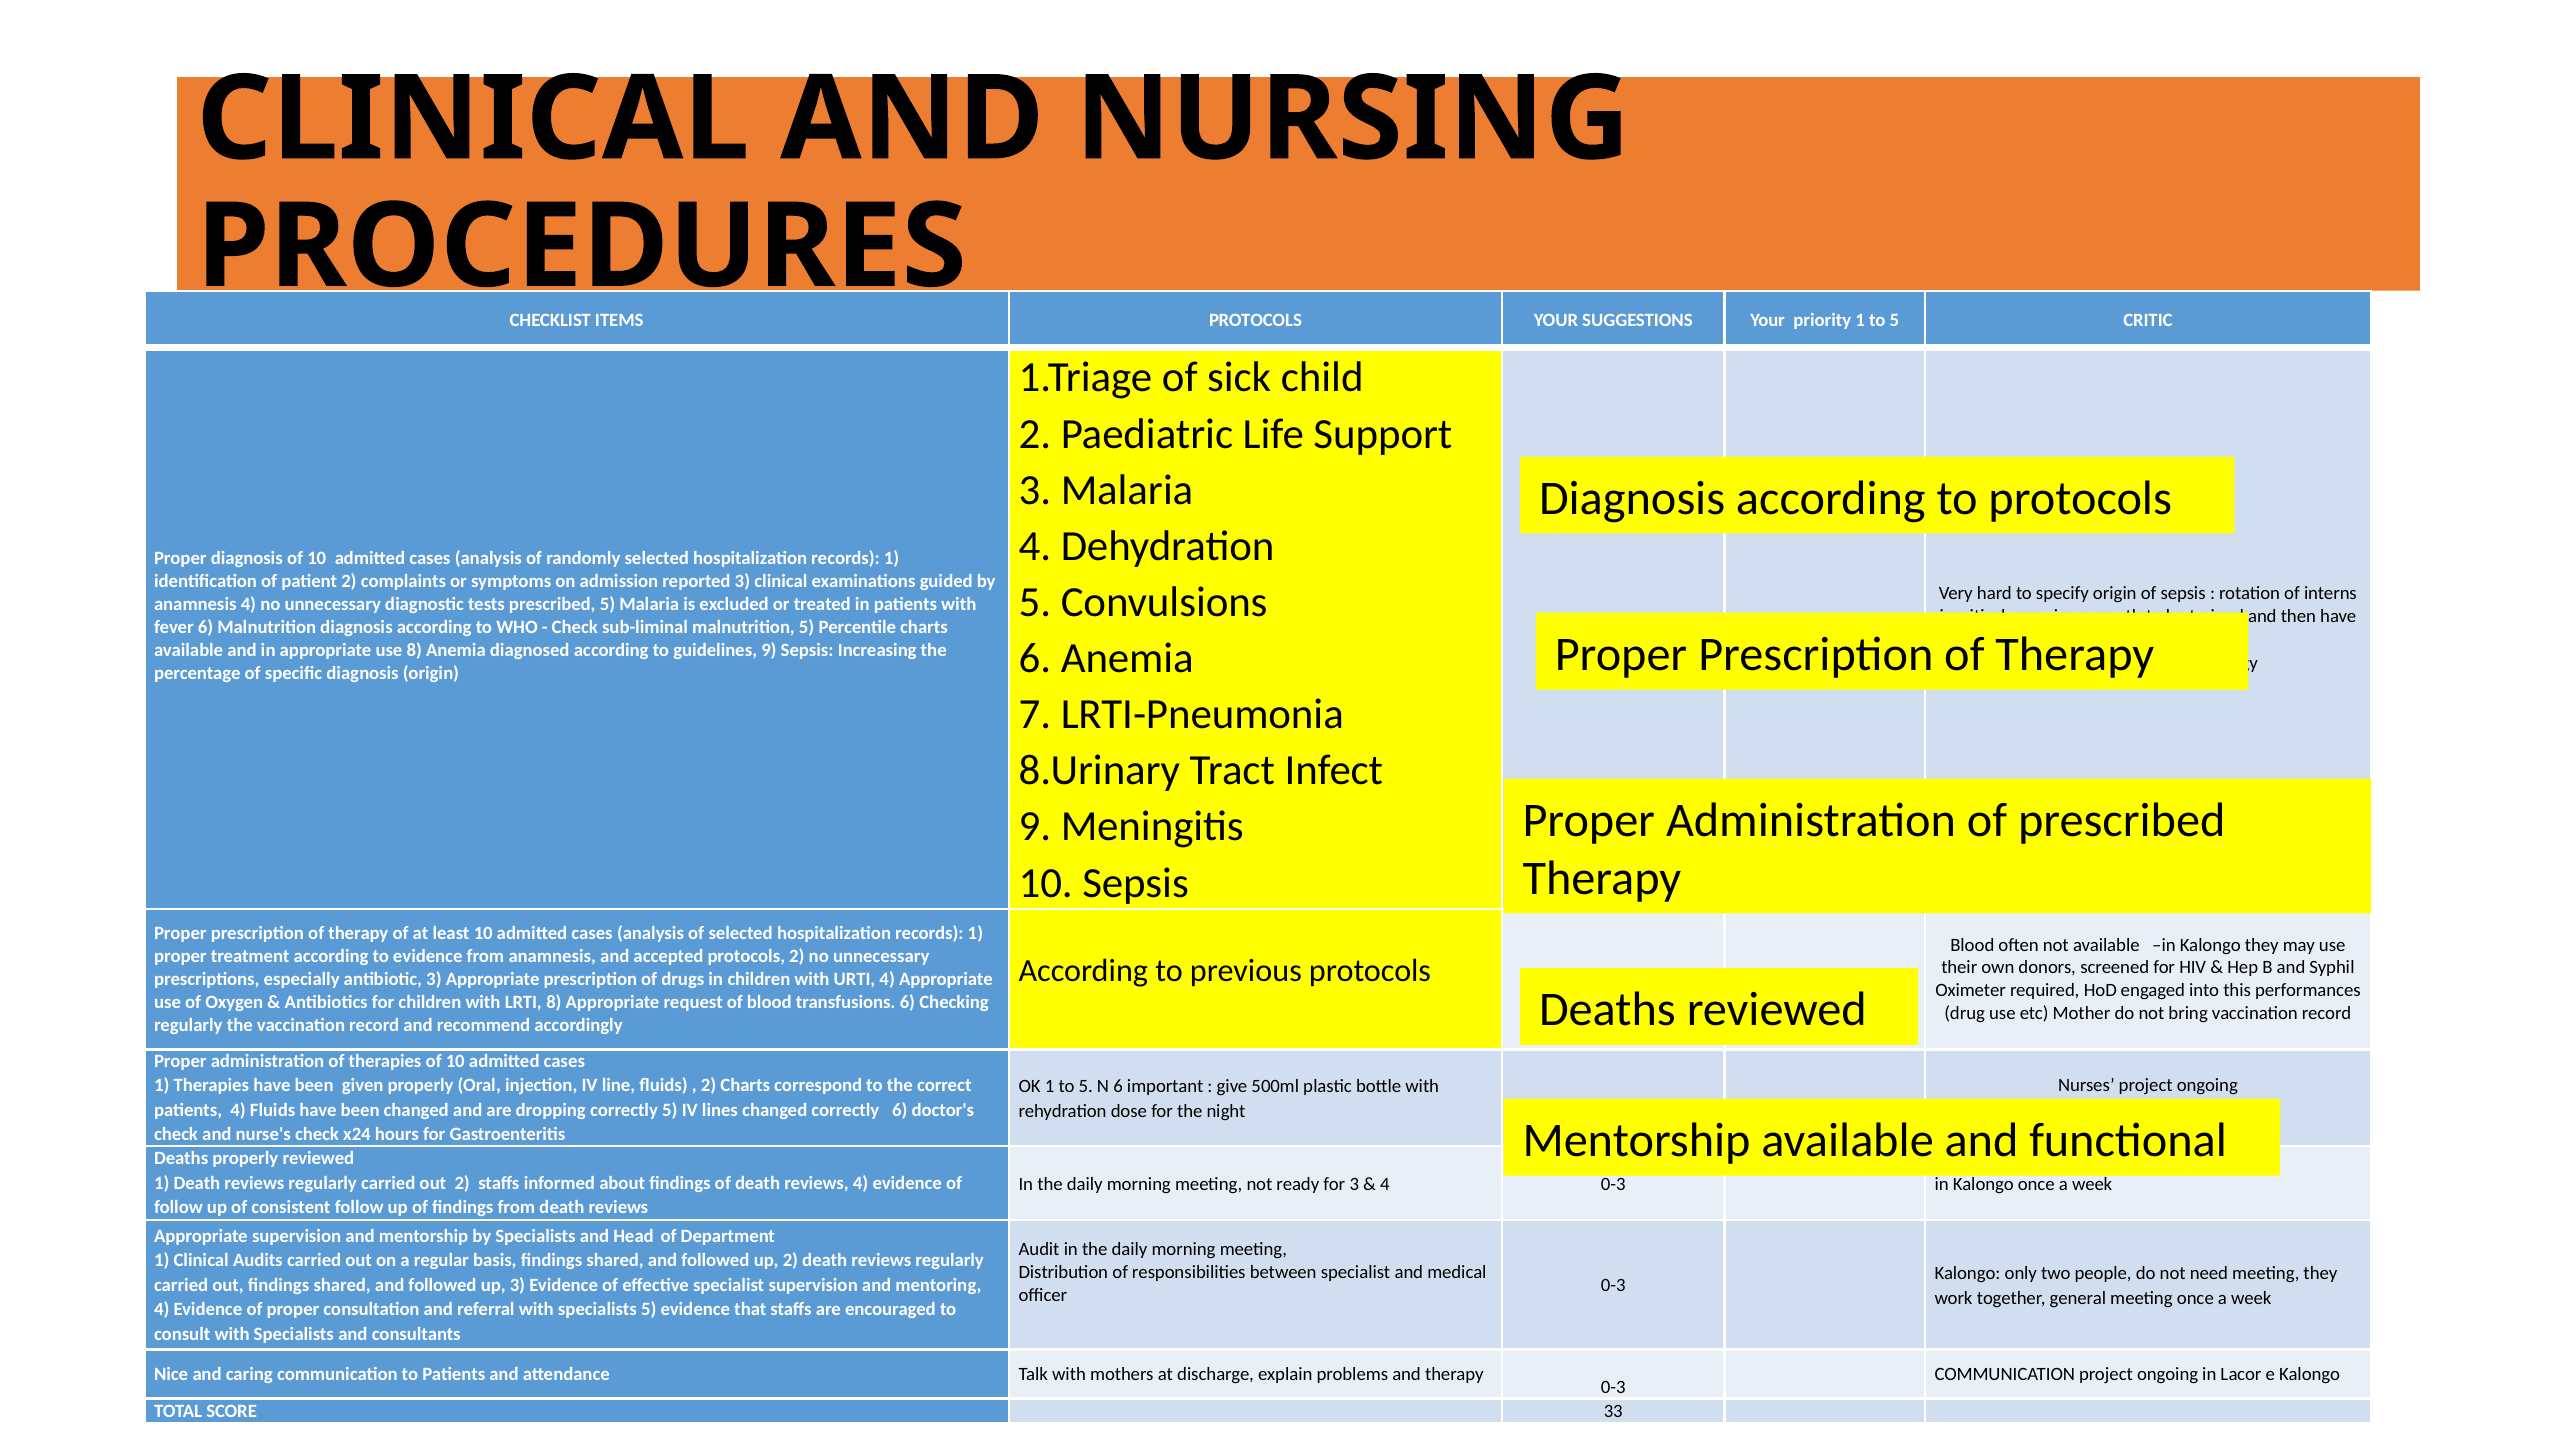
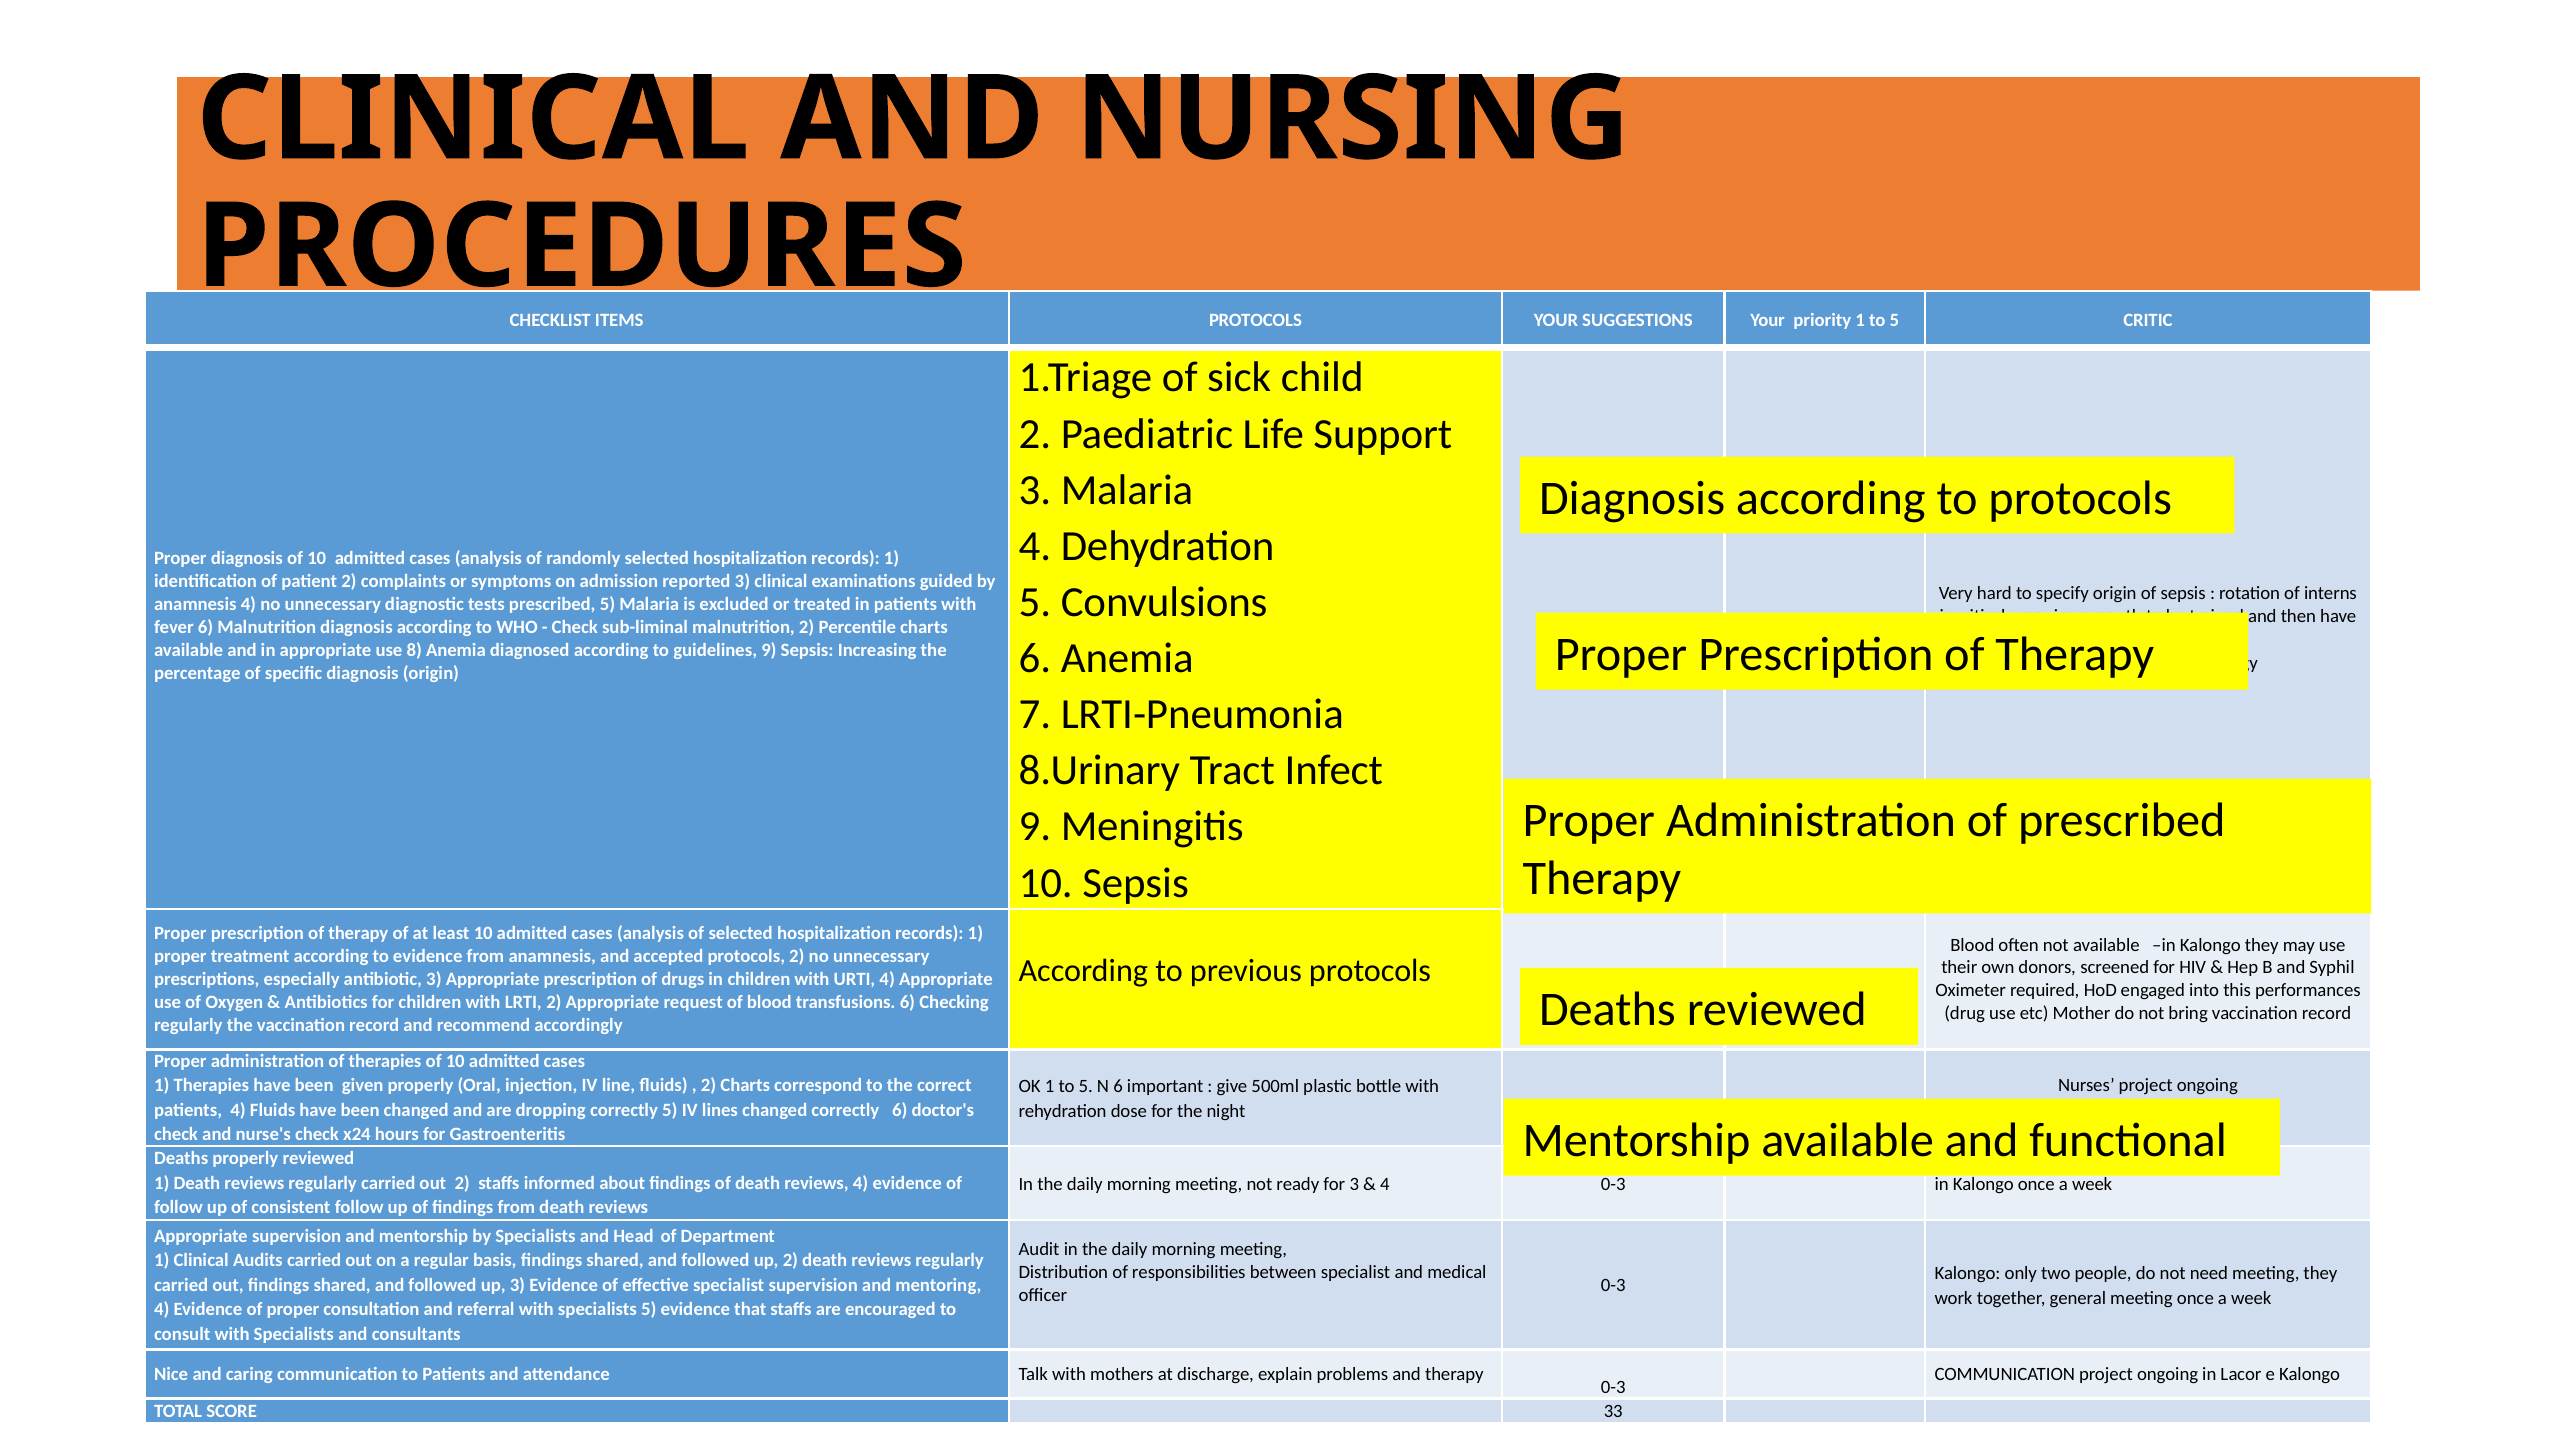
malnutrition 5: 5 -> 2 (807, 627)
LRTI 8: 8 -> 2 (554, 1002)
